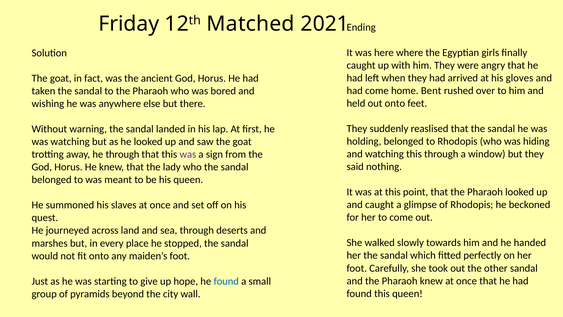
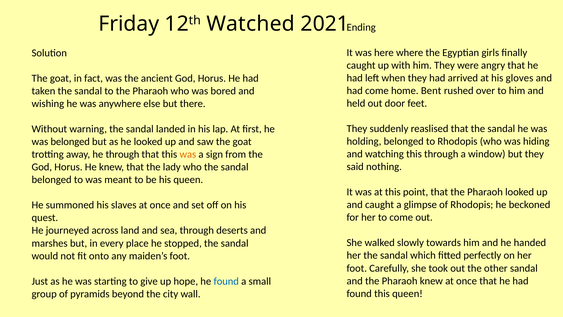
Matched: Matched -> Watched (251, 24)
out onto: onto -> door (395, 103)
was watching: watching -> belonged (70, 142)
was colour: purple -> orange (188, 154)
